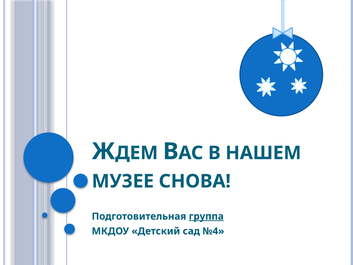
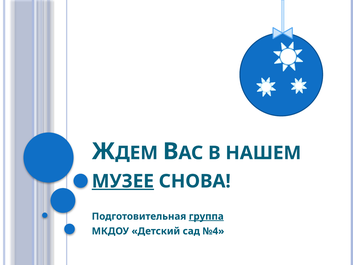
МУЗЕЕ underline: none -> present (123, 181)
